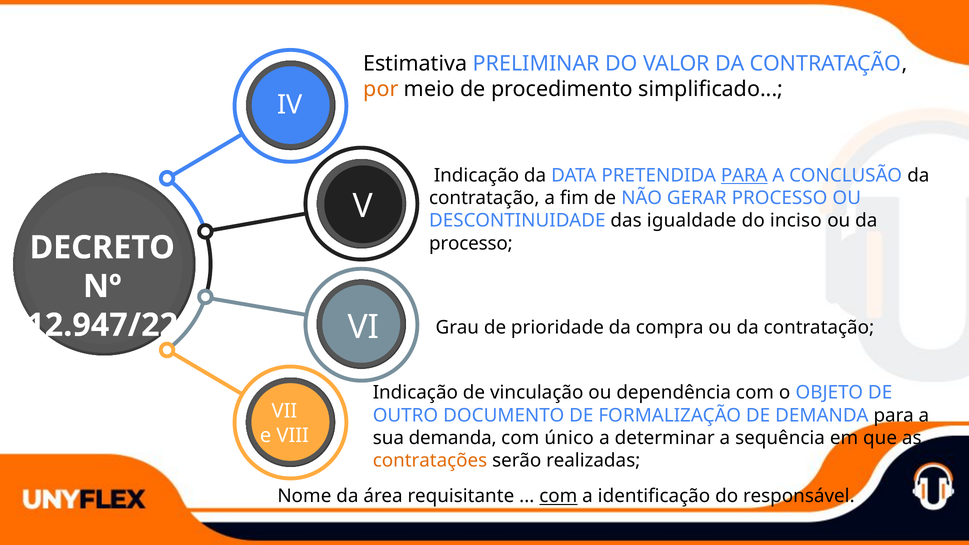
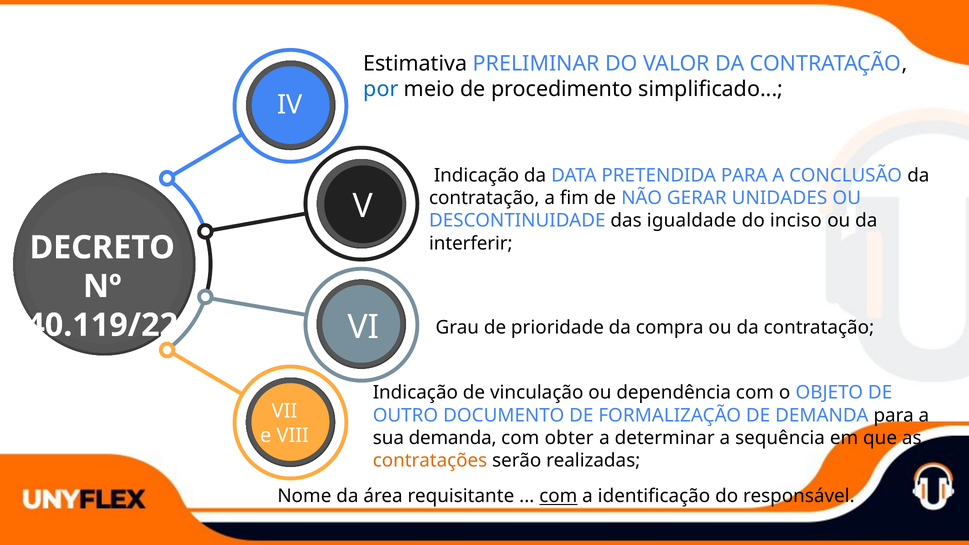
por colour: orange -> blue (381, 89)
PARA underline: present -> none (744, 175)
GERAR PROCESSO: PROCESSO -> UNIDADES (779, 198)
processo: processo -> interferir (471, 243)
12.947/22: 12.947/22 -> 40.119/22 (102, 325)
único: único -> obter (569, 438)
